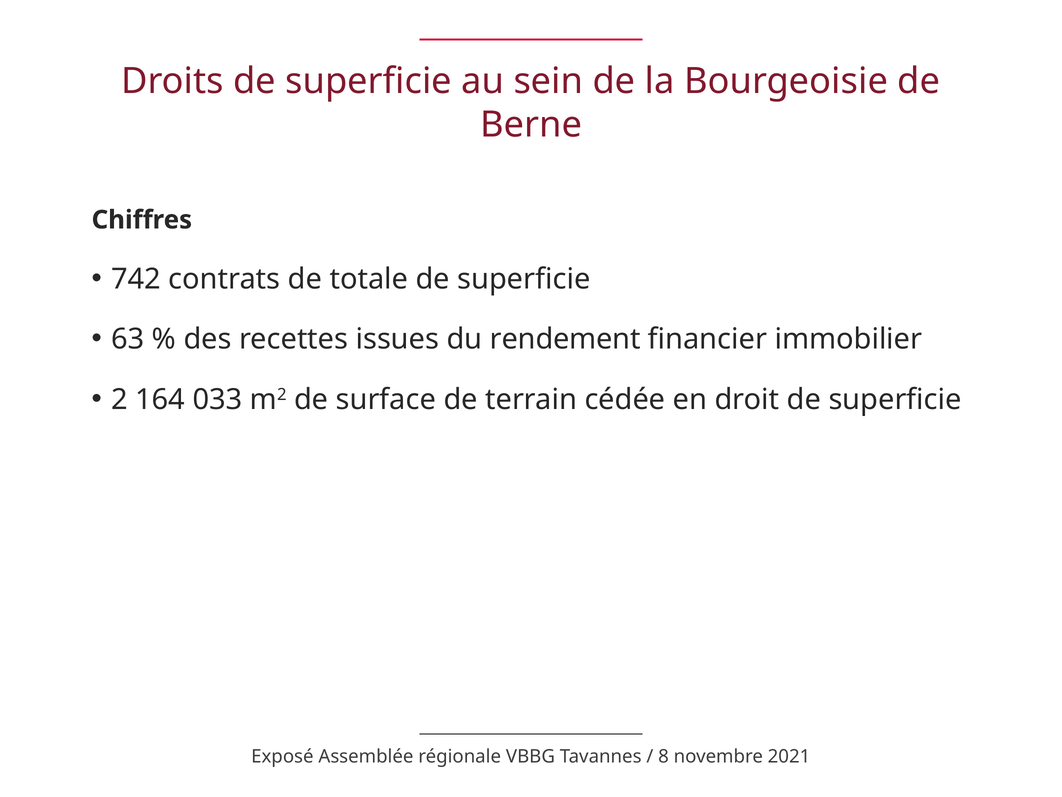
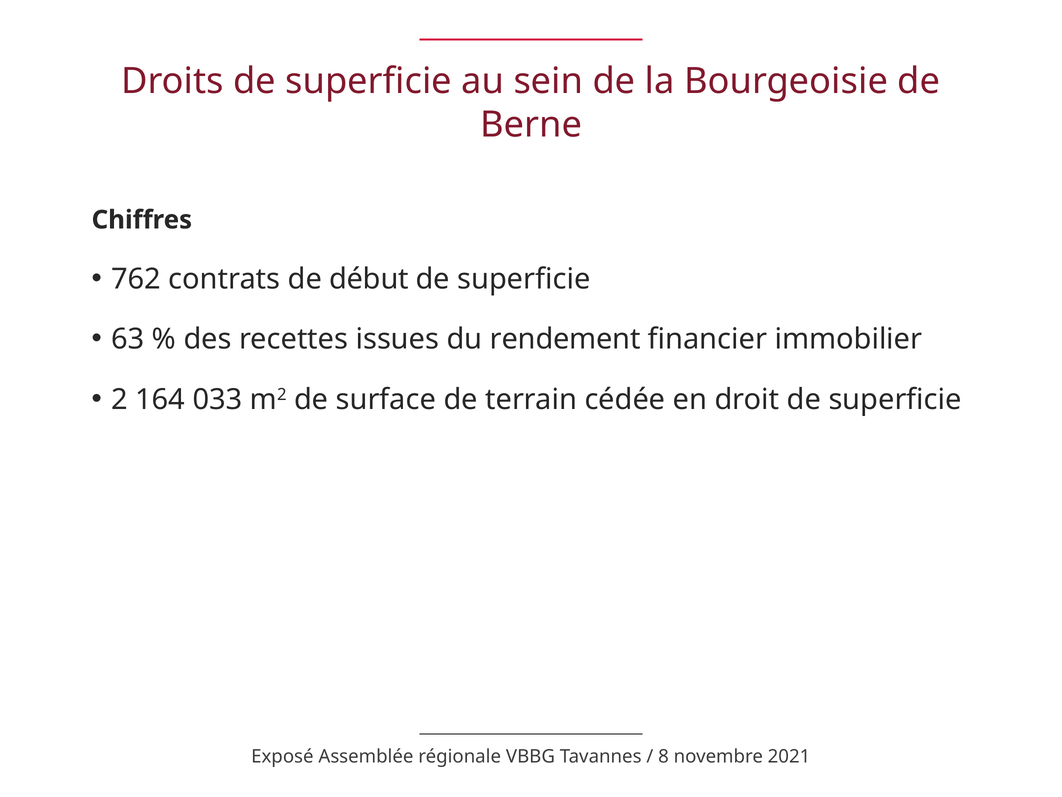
742: 742 -> 762 (136, 279)
totale: totale -> début (369, 279)
